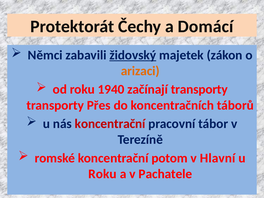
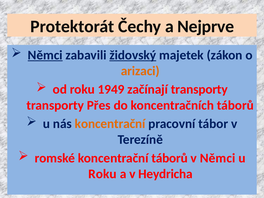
Domácí: Domácí -> Nejprve (206, 26)
Němci underline: none -> present (45, 55)
1940: 1940 -> 1949 (111, 89)
koncentrační colour: red -> orange (110, 124)
koncentrační potom: potom -> táborů (170, 158)
v Hlavní: Hlavní -> Němci (218, 158)
Pachatele: Pachatele -> Heydricha (165, 174)
